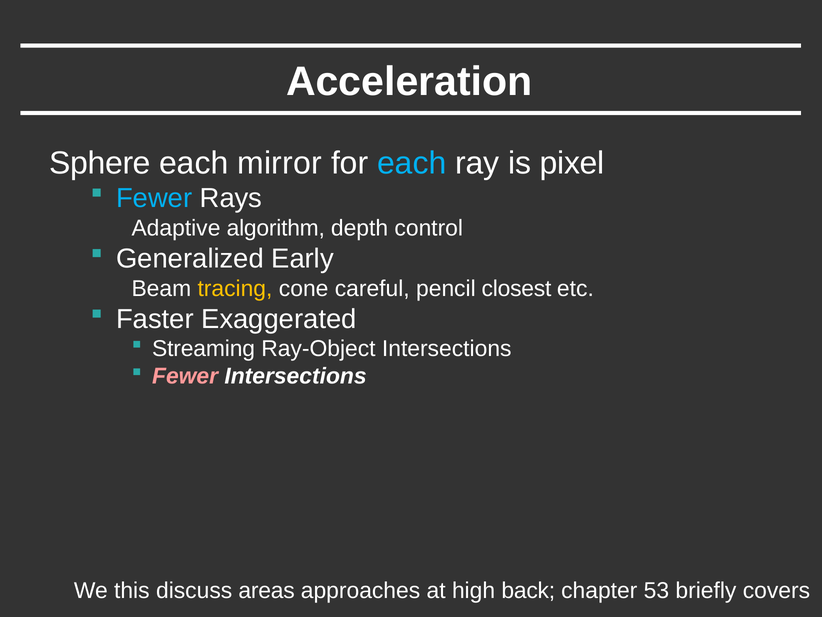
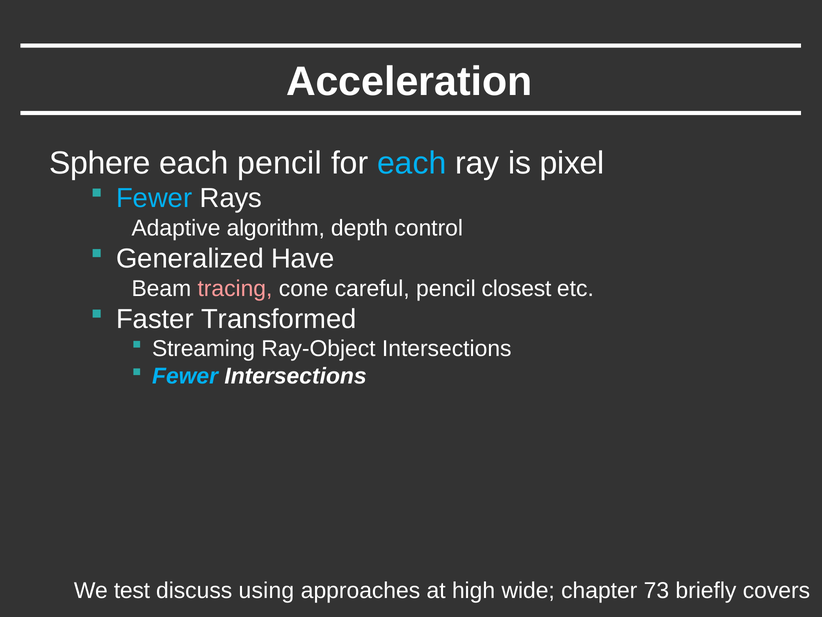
each mirror: mirror -> pencil (280, 163)
Early: Early -> Have (303, 258)
tracing colour: yellow -> pink (235, 288)
Exaggerated: Exaggerated -> Transformed (279, 319)
Fewer colour: pink -> light blue (185, 376)
this: this -> test (132, 590)
areas: areas -> using (266, 590)
back: back -> wide (528, 590)
53: 53 -> 73 (656, 590)
